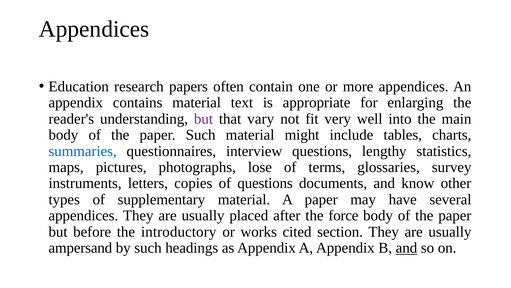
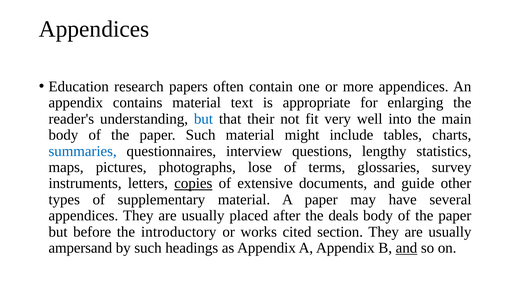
but colour: purple -> blue (203, 119)
vary: vary -> their (261, 119)
copies underline: none -> present (193, 183)
of questions: questions -> extensive (265, 183)
know: know -> guide (418, 183)
force: force -> deals (343, 215)
